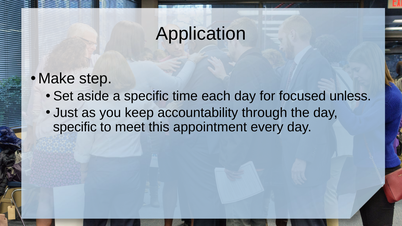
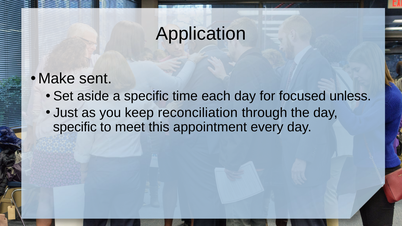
step: step -> sent (95, 79)
accountability: accountability -> reconciliation (198, 113)
